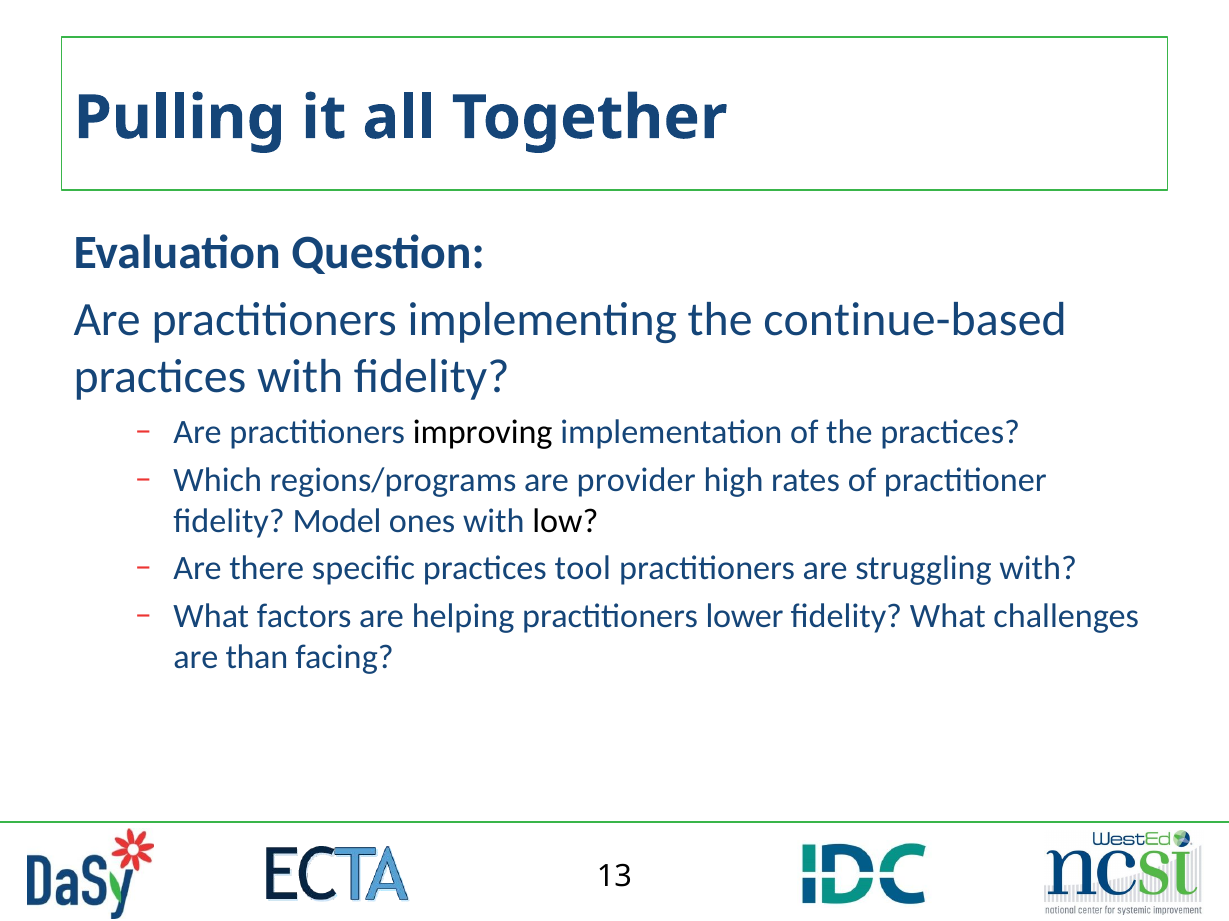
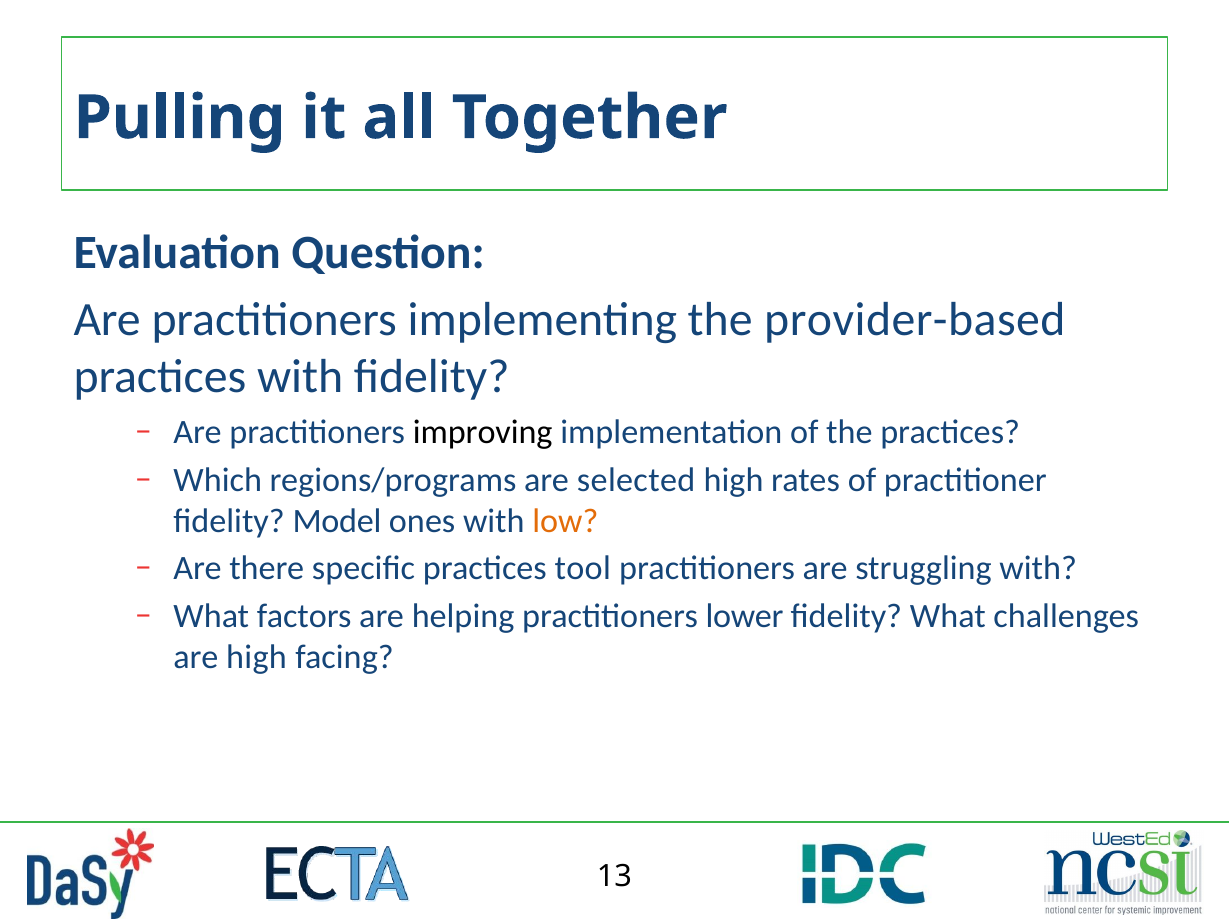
continue-based: continue-based -> provider-based (915, 320)
provider: provider -> selected (636, 480)
low colour: black -> orange (565, 521)
are than: than -> high (257, 658)
